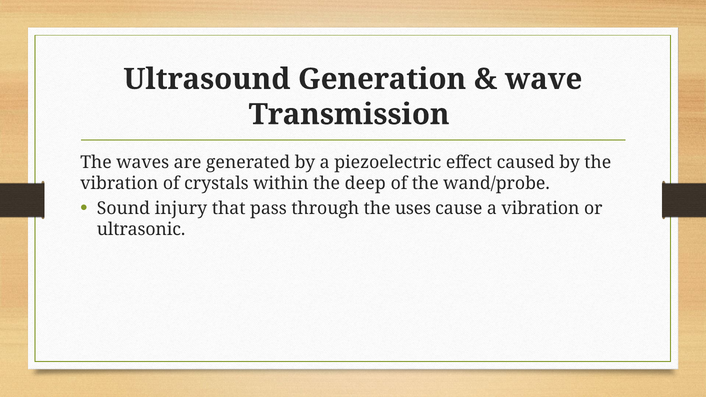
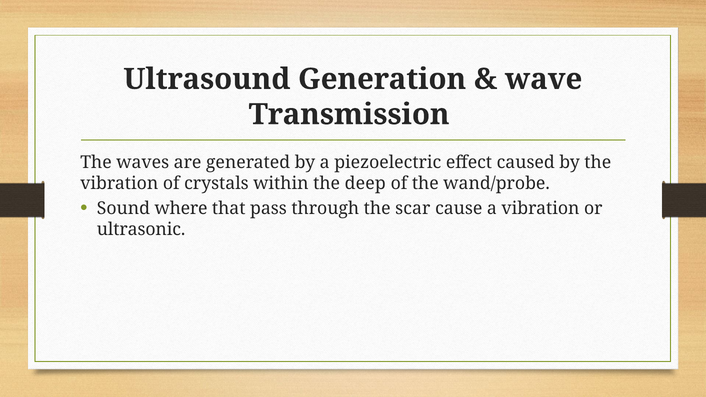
injury: injury -> where (181, 208)
uses: uses -> scar (413, 208)
